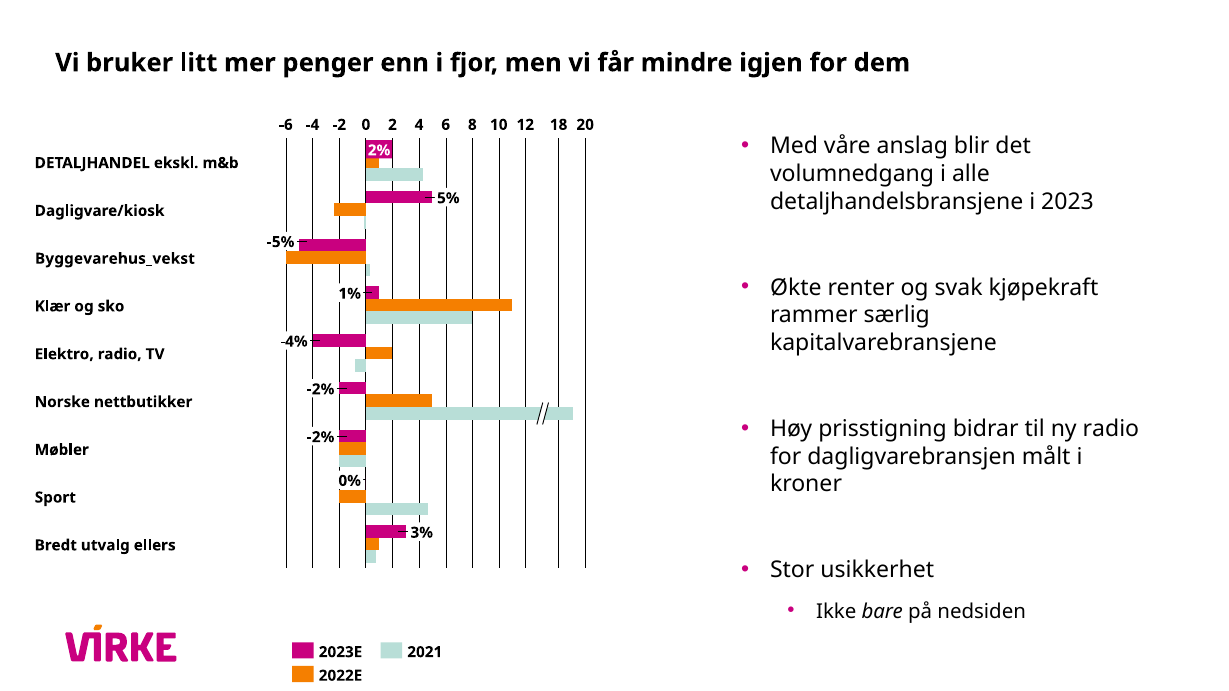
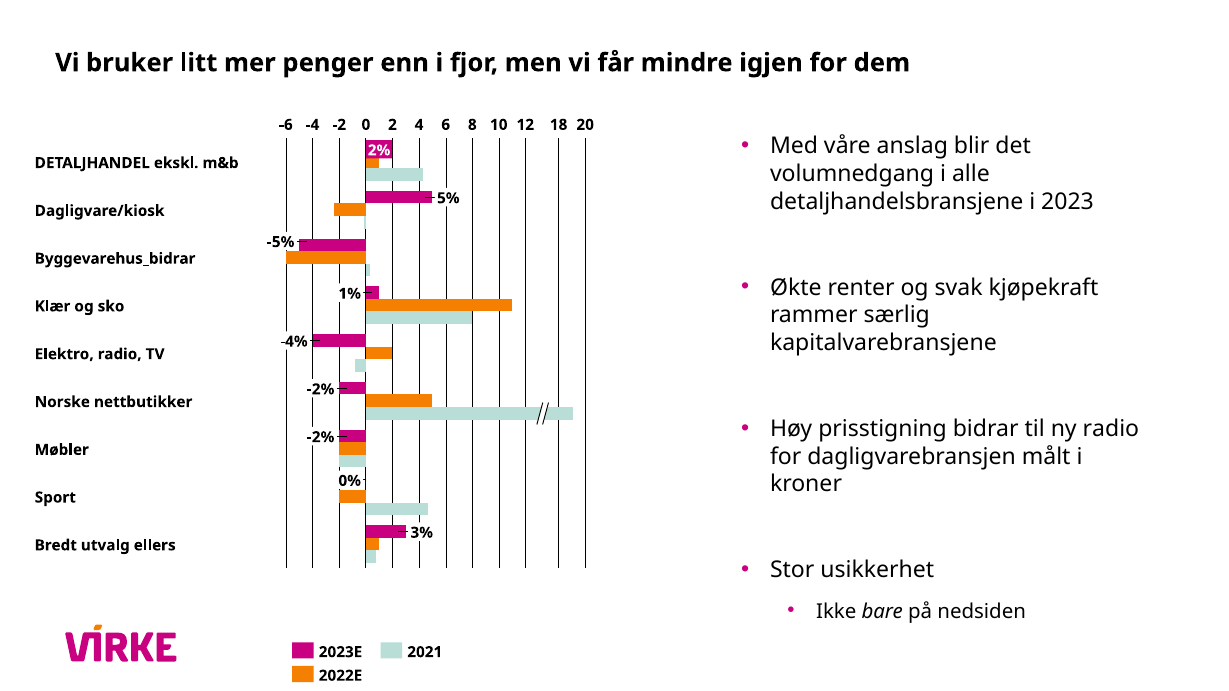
Byggevarehus_vekst: Byggevarehus_vekst -> Byggevarehus_bidrar (115, 259)
